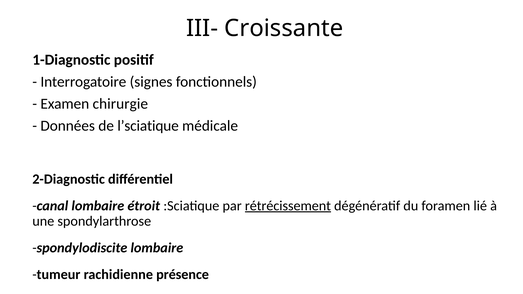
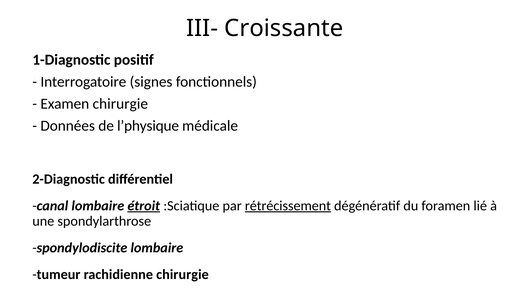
l’sciatique: l’sciatique -> l’physique (148, 126)
étroit underline: none -> present (144, 206)
rachidienne présence: présence -> chirurgie (182, 275)
